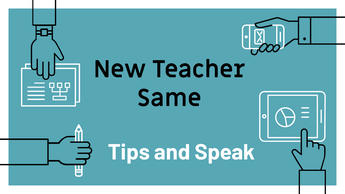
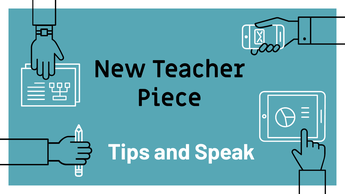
Same: Same -> Piece (169, 98)
